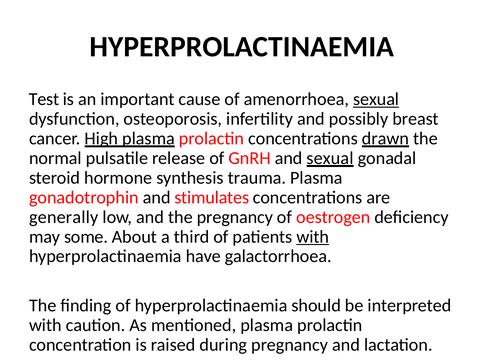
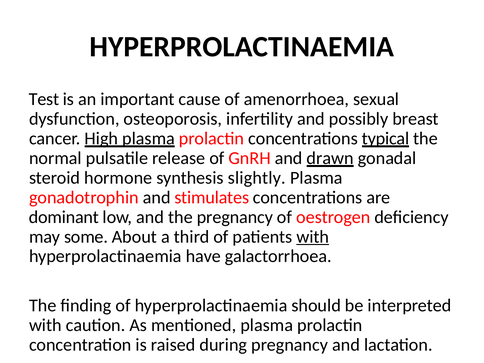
sexual underline: present -> none (376, 99)
drawn: drawn -> typical (386, 139)
and sexual: sexual -> drawn (330, 158)
trauma: trauma -> slightly (257, 178)
generally: generally -> dominant (64, 217)
